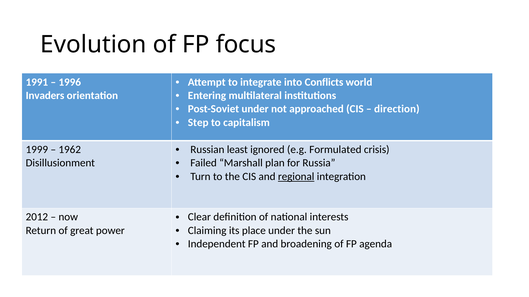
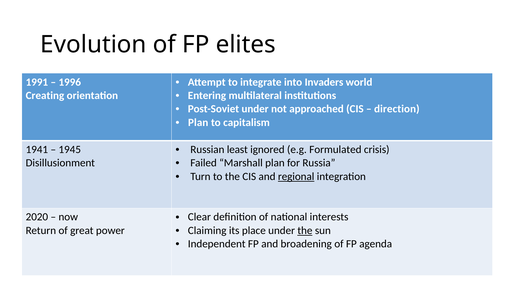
focus: focus -> elites (246, 44)
Conflicts: Conflicts -> Invaders (324, 82)
Invaders: Invaders -> Creating (45, 96)
Step: Step -> Plan (198, 123)
1999: 1999 -> 1941 (37, 150)
1962: 1962 -> 1945 (70, 150)
2012: 2012 -> 2020 (37, 217)
the underline: none -> present (305, 231)
